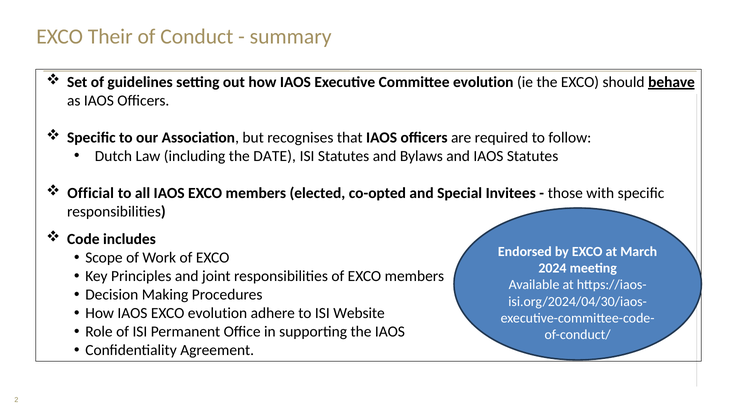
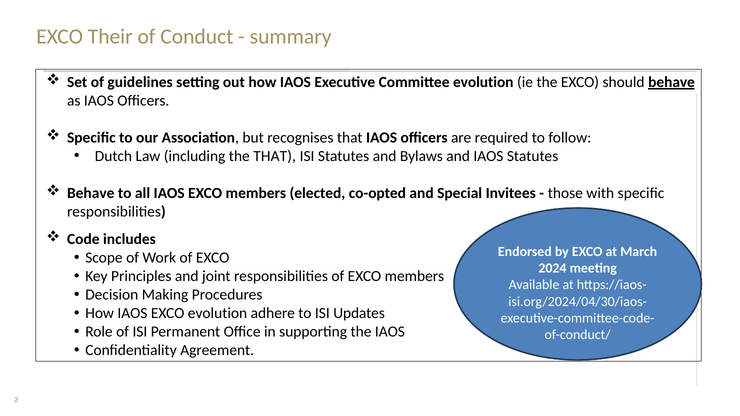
the DATE: DATE -> THAT (275, 156)
Official: Official -> Behave (91, 193)
Website: Website -> Updates (359, 314)
